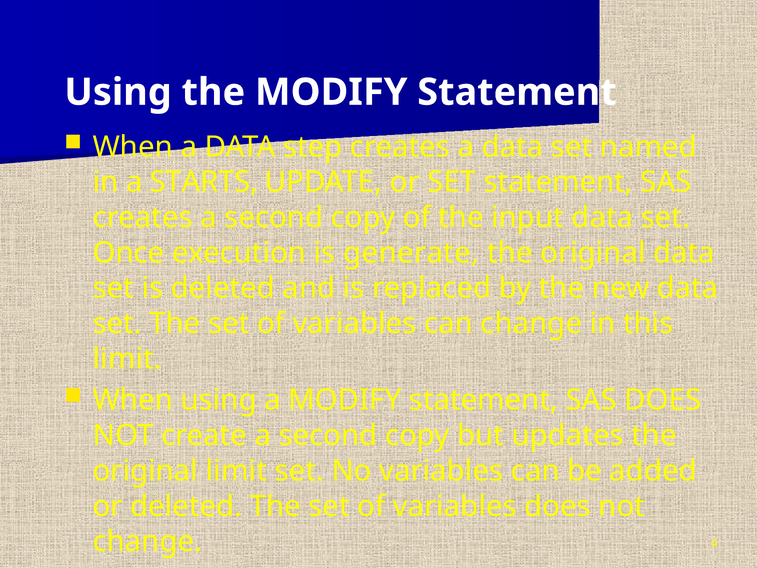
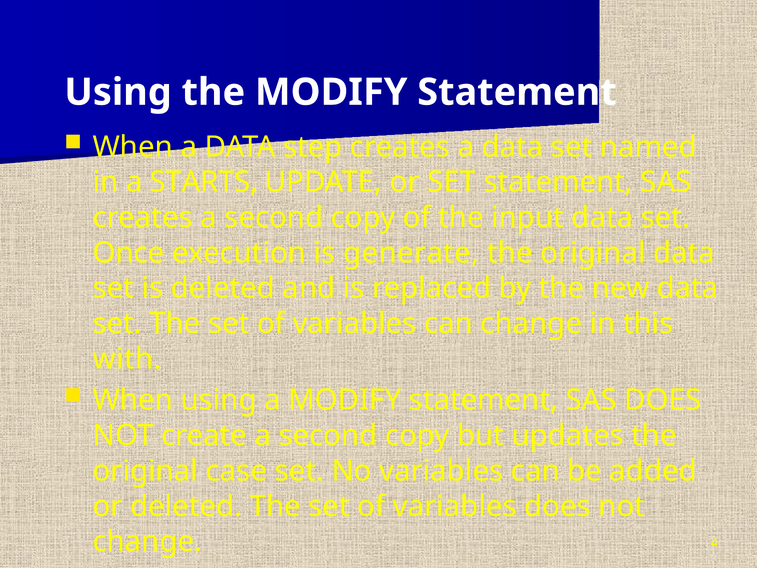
limit: limit -> with (127, 359)
original limit: limit -> case (236, 471)
